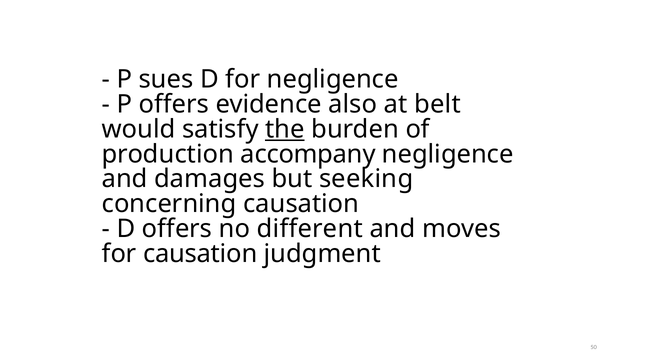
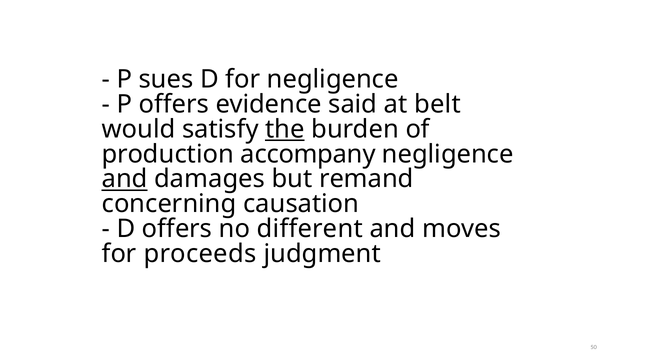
also: also -> said (353, 104)
and underline: none -> present (125, 179)
seeking: seeking -> remand (366, 179)
for causation: causation -> proceeds (200, 253)
